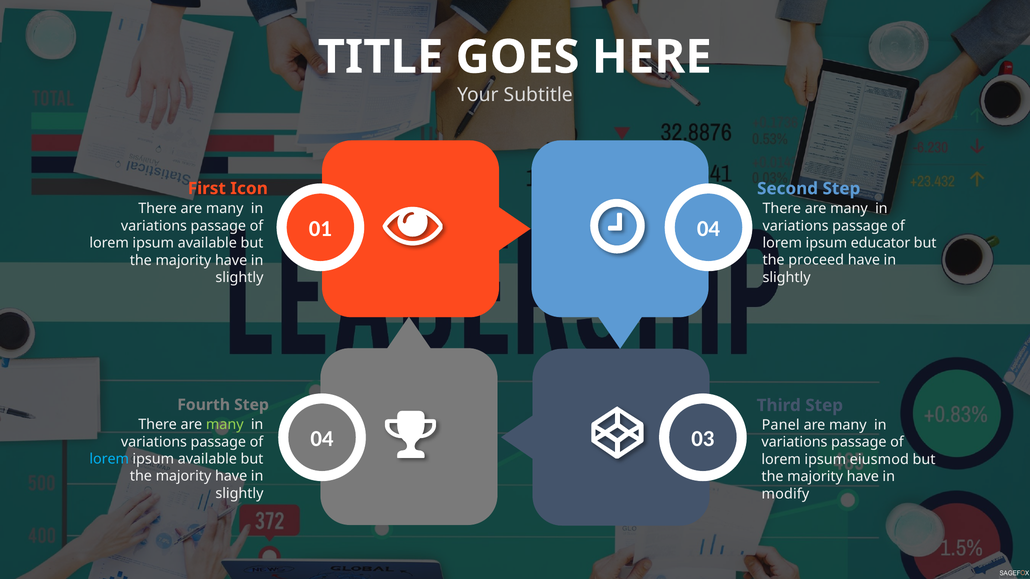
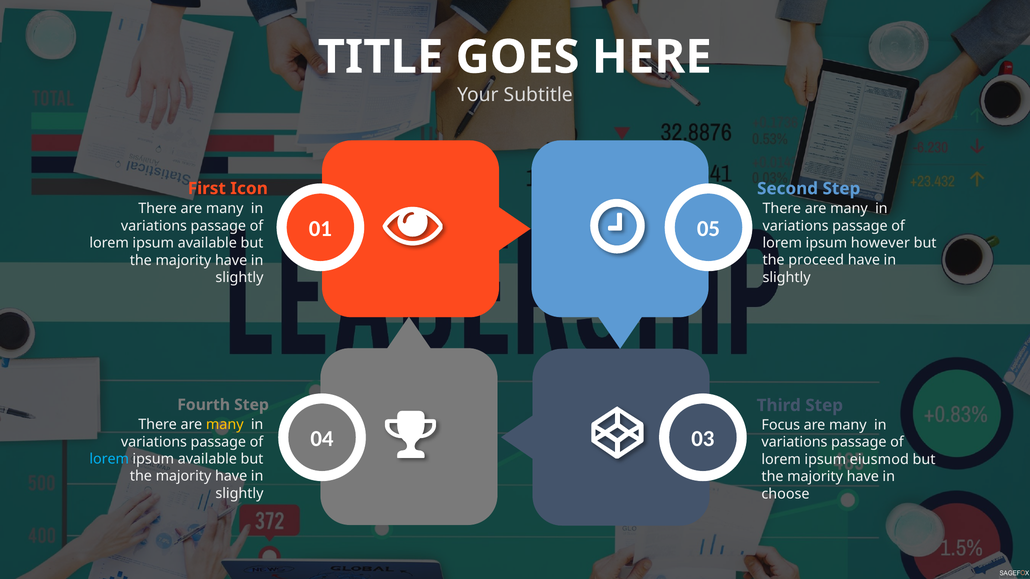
01 04: 04 -> 05 (708, 229)
educator: educator -> however (880, 243)
many colour: light green -> yellow (225, 425)
Panel: Panel -> Focus (781, 425)
modify: modify -> choose (786, 494)
